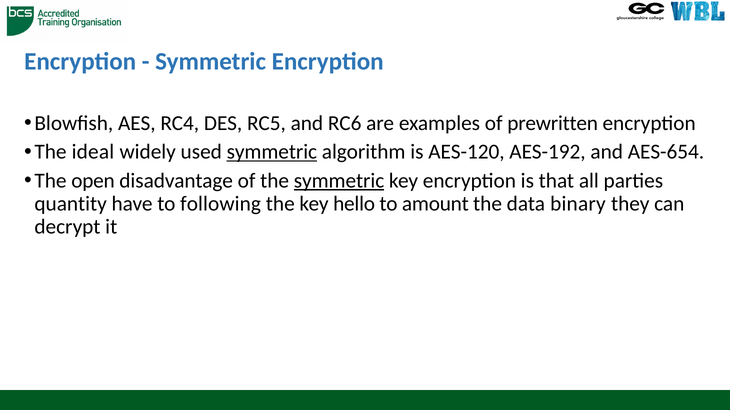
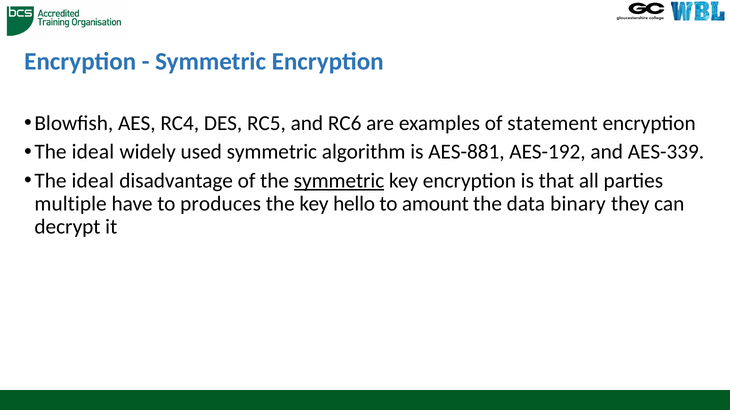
prewritten: prewritten -> statement (553, 123)
symmetric underline: present -> none (272, 152)
AES-120: AES-120 -> AES-881 (466, 152)
AES-654: AES-654 -> AES-339 (666, 152)
open: open -> ideal (93, 181)
quantity: quantity -> multiple (71, 204)
following: following -> produces (221, 204)
